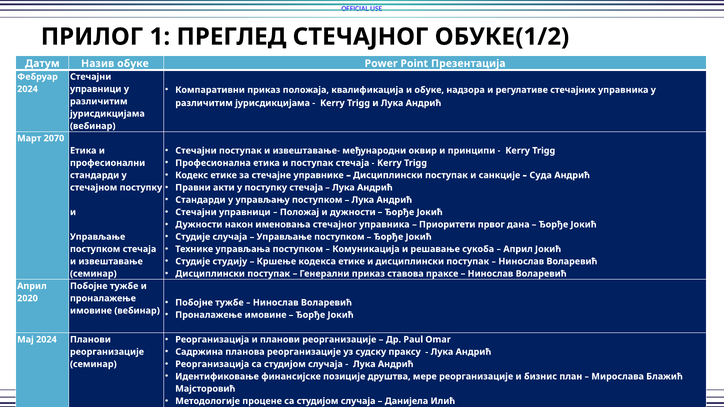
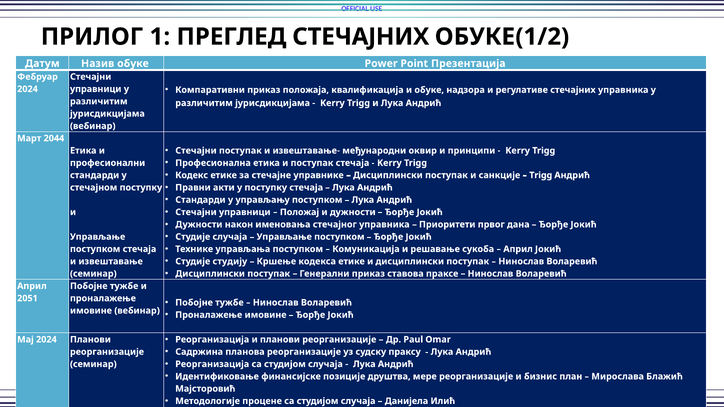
ПРЕГЛЕД СТЕЧАЈНОГ: СТЕЧАЈНОГ -> СТЕЧАЈНИХ (361, 37)
2070: 2070 -> 2044 (54, 138)
Суда: Суда -> Trigg (541, 175)
2020: 2020 -> 2051 (27, 298)
